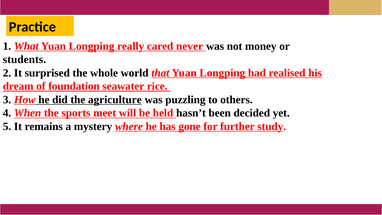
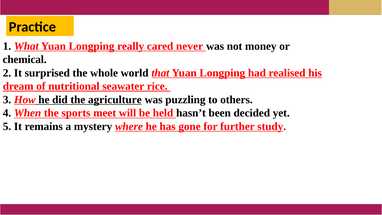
students: students -> chemical (25, 59)
foundation: foundation -> nutritional (74, 86)
